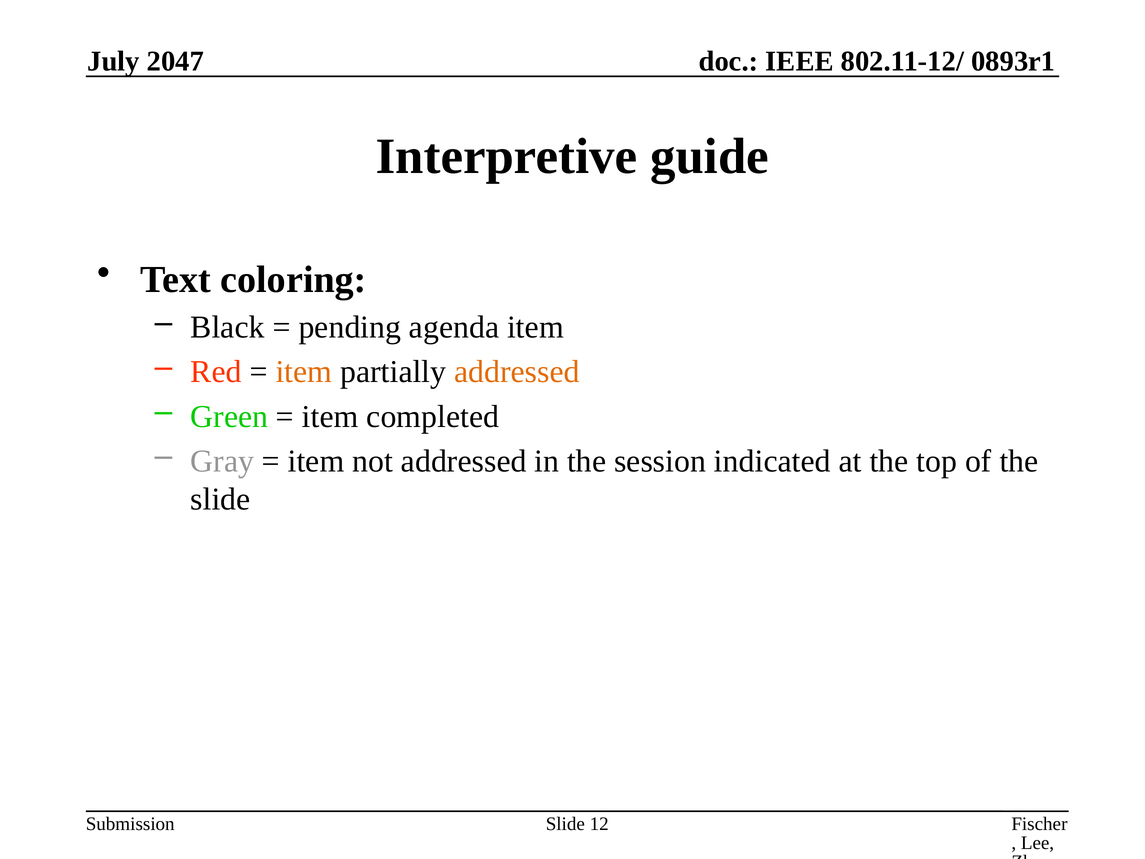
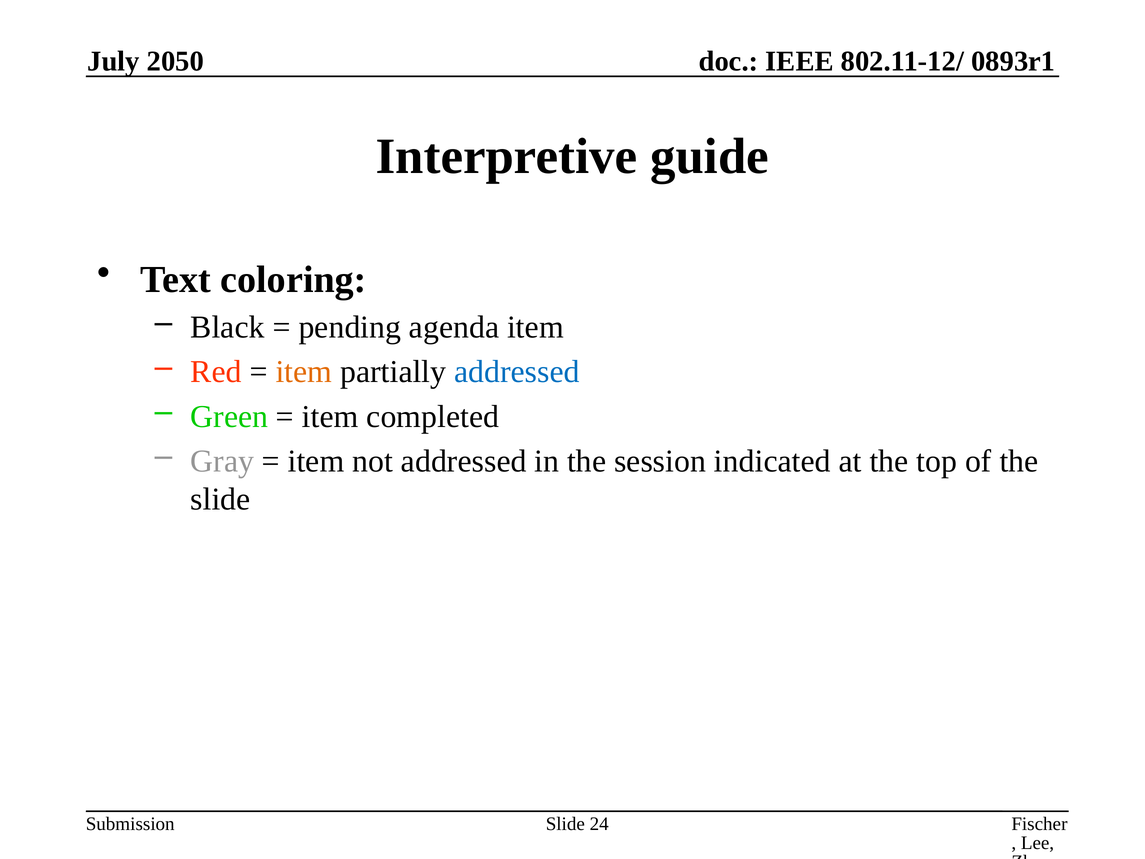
2047: 2047 -> 2050 (175, 61)
addressed colour: orange -> blue (517, 372)
12: 12 -> 24 (599, 824)
